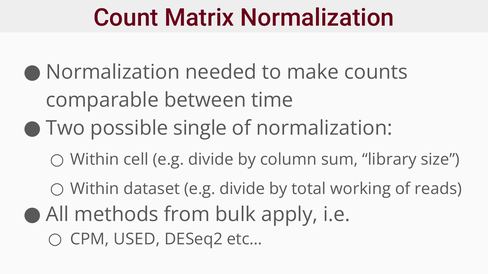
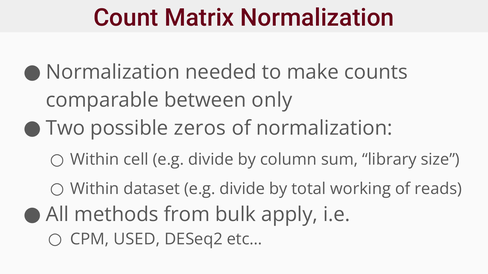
time: time -> only (272, 100)
single: single -> zeros (200, 128)
